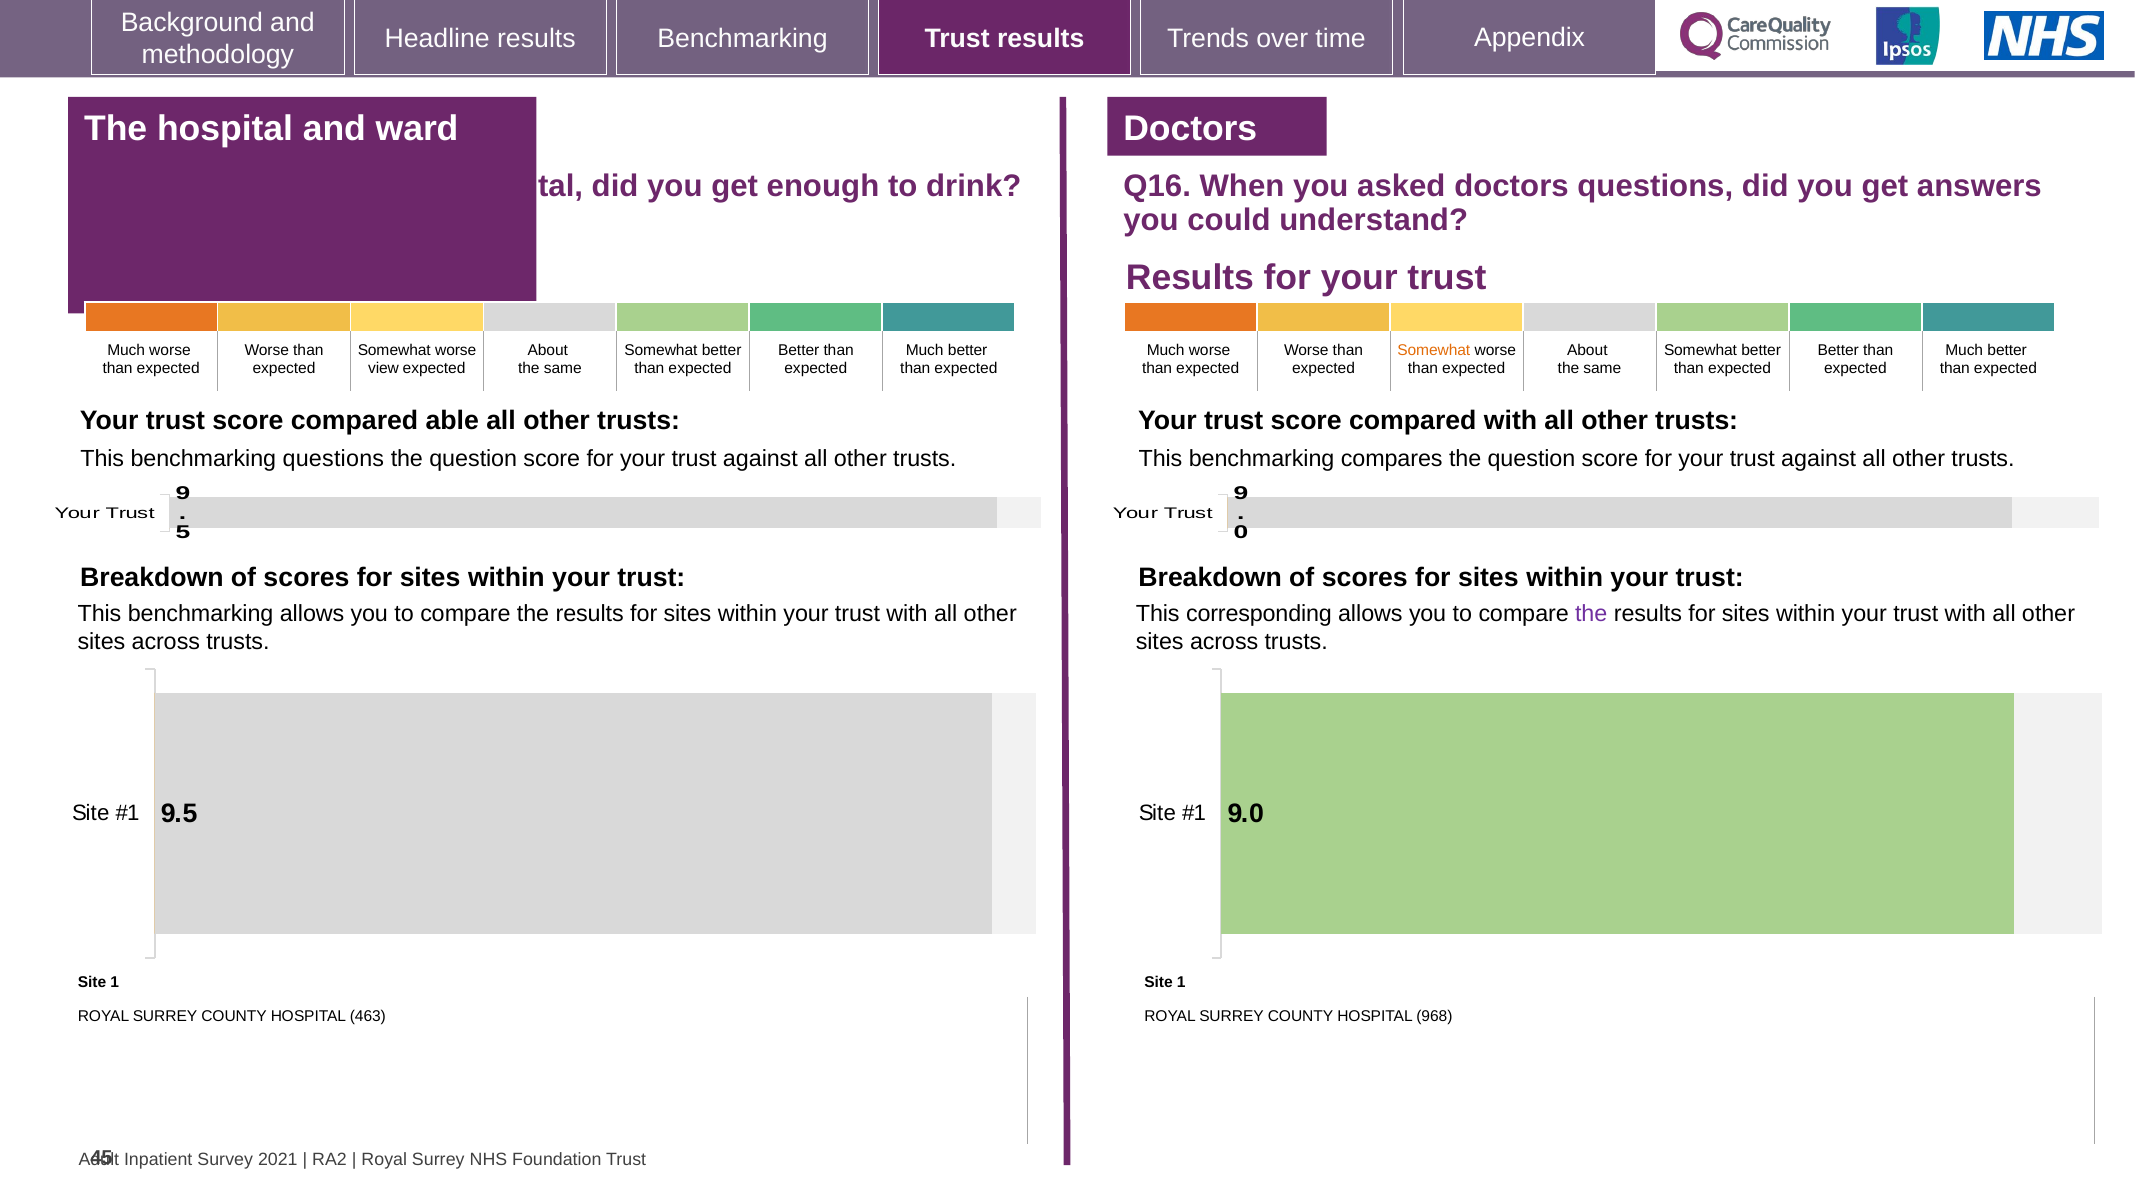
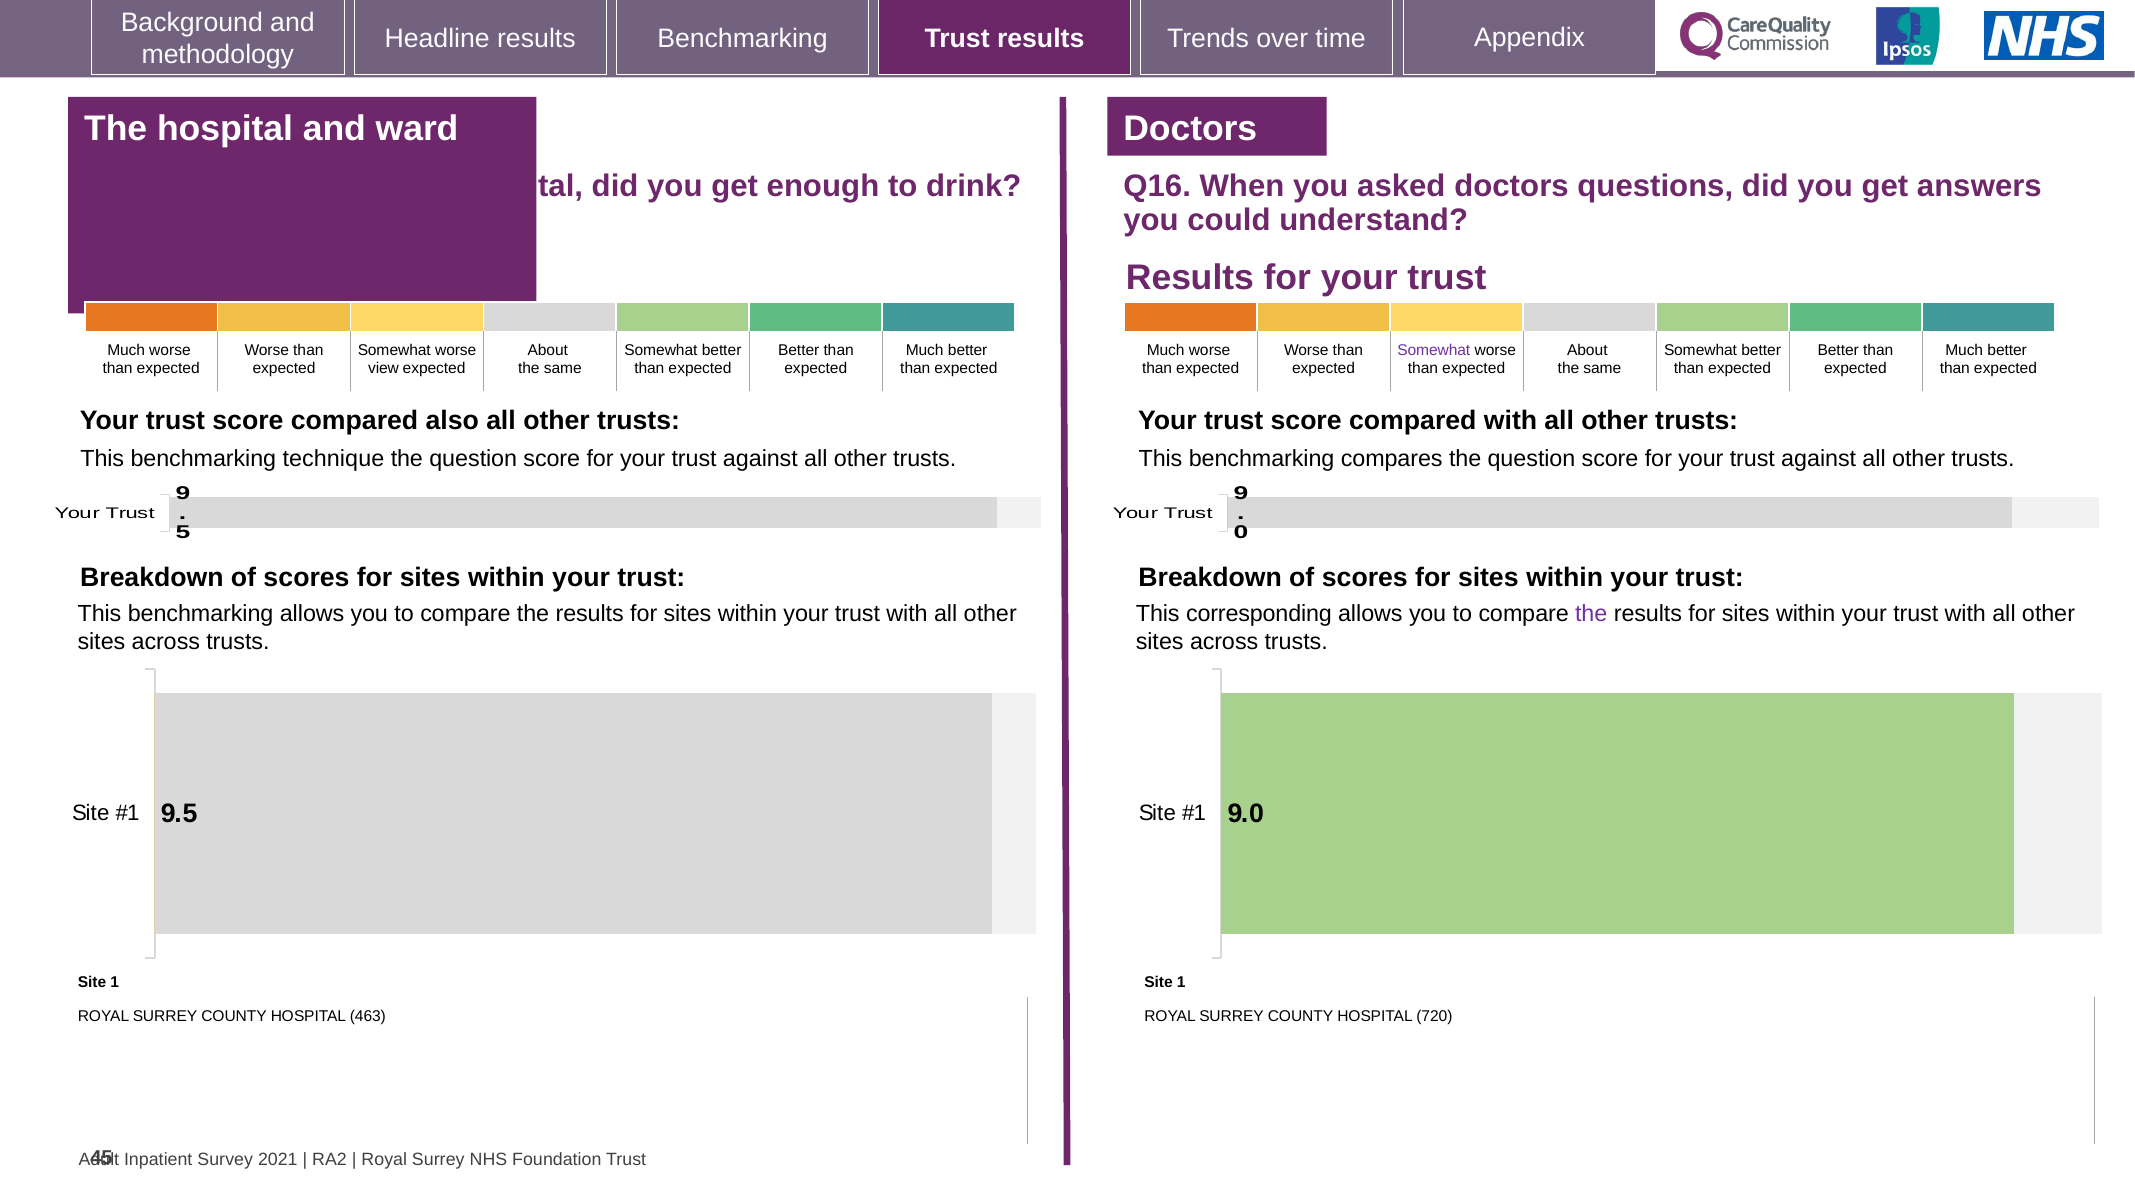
Somewhat colour: orange -> purple (1434, 351)
able: able -> also (452, 421)
benchmarking questions: questions -> technique (333, 458)
968: 968 -> 720 (1434, 1017)
